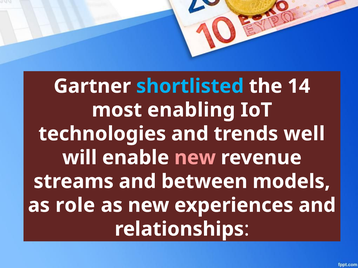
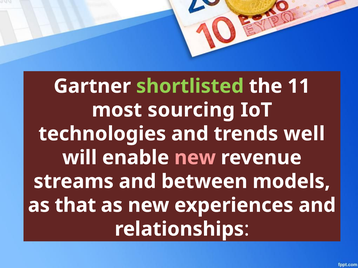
shortlisted colour: light blue -> light green (190, 86)
14: 14 -> 11 (299, 86)
enabling: enabling -> sourcing (191, 110)
role: role -> that (75, 206)
